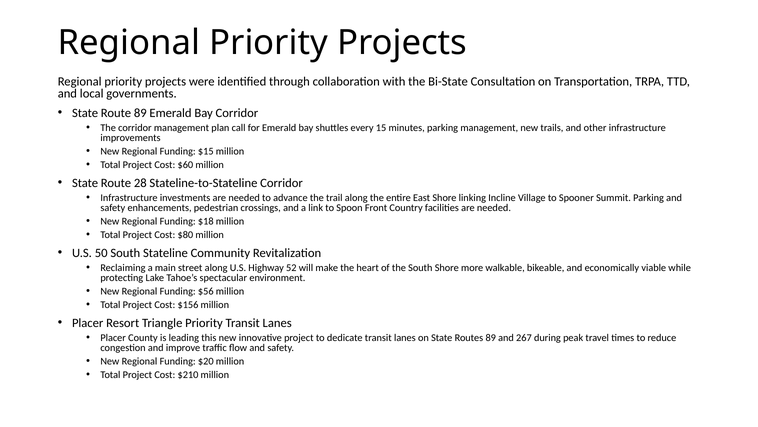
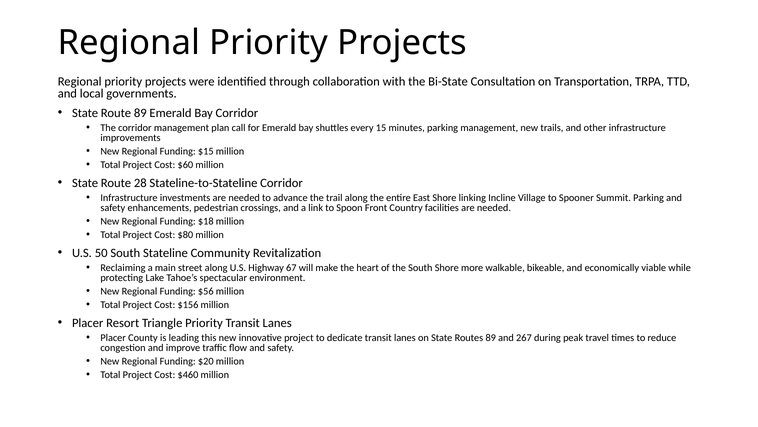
52: 52 -> 67 (291, 267)
$210: $210 -> $460 (188, 374)
